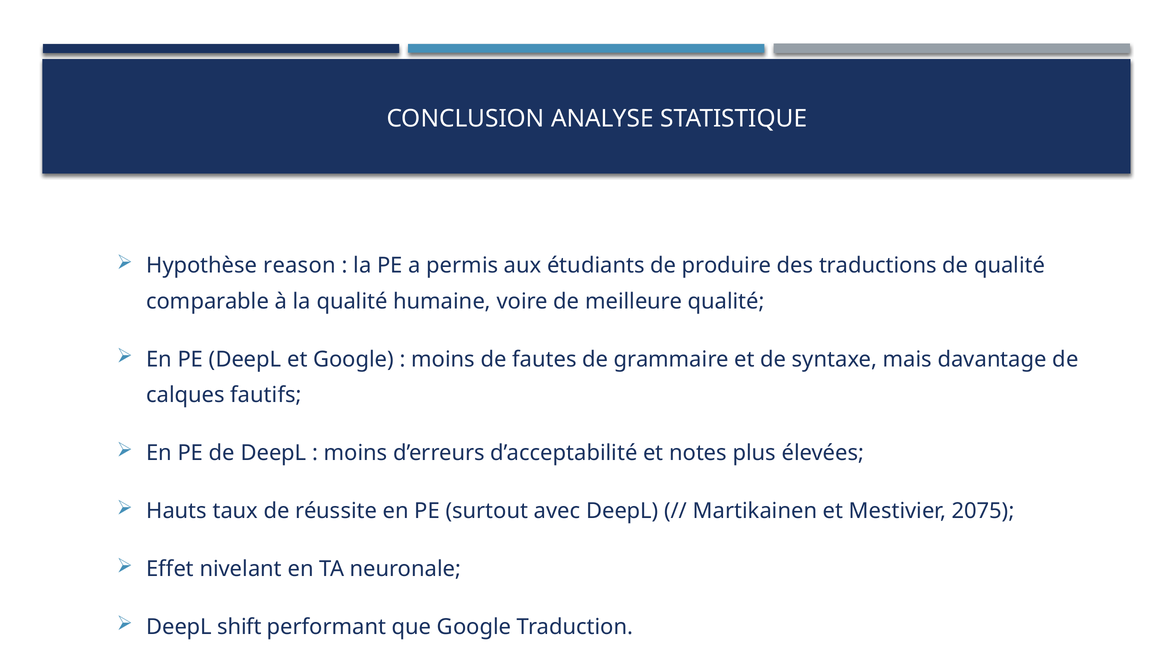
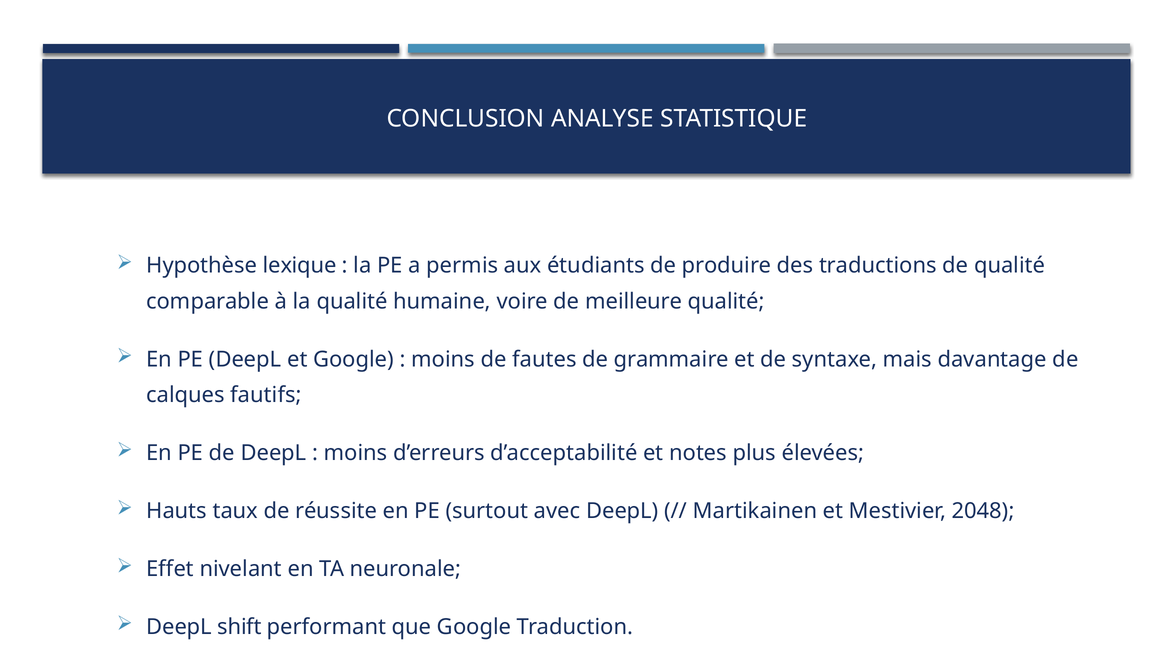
reason: reason -> lexique (300, 265)
2075: 2075 -> 2048 (983, 511)
